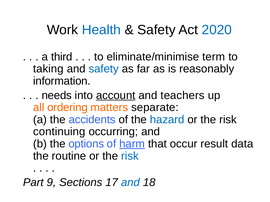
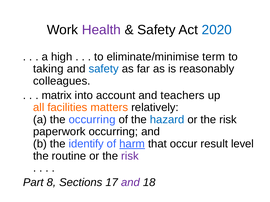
Health colour: blue -> purple (101, 30)
third: third -> high (62, 57)
information: information -> colleagues (62, 81)
needs: needs -> matrix (57, 96)
account underline: present -> none (116, 96)
ordering: ordering -> facilities (67, 108)
separate: separate -> relatively (155, 108)
the accidents: accidents -> occurring (92, 120)
continuing: continuing -> paperwork (59, 132)
options: options -> identify (86, 144)
data: data -> level (242, 144)
risk colour: blue -> purple (130, 156)
9: 9 -> 8 (51, 183)
and colour: blue -> purple (130, 183)
